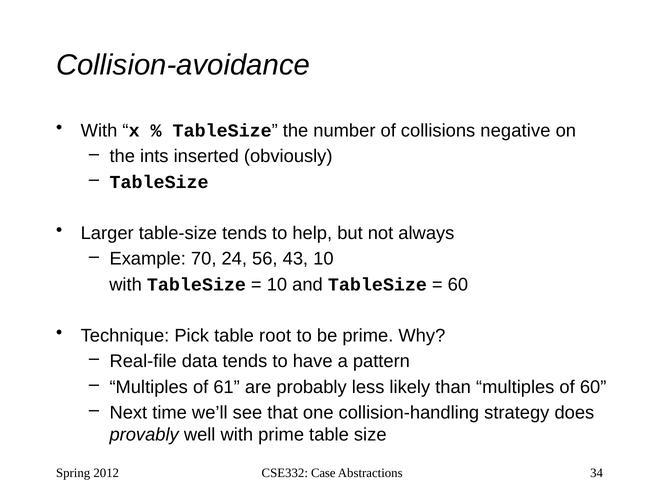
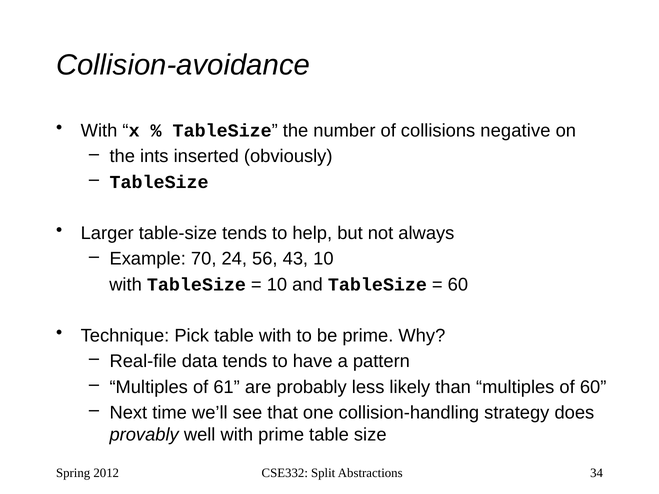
table root: root -> with (275, 336)
Case: Case -> Split (323, 473)
